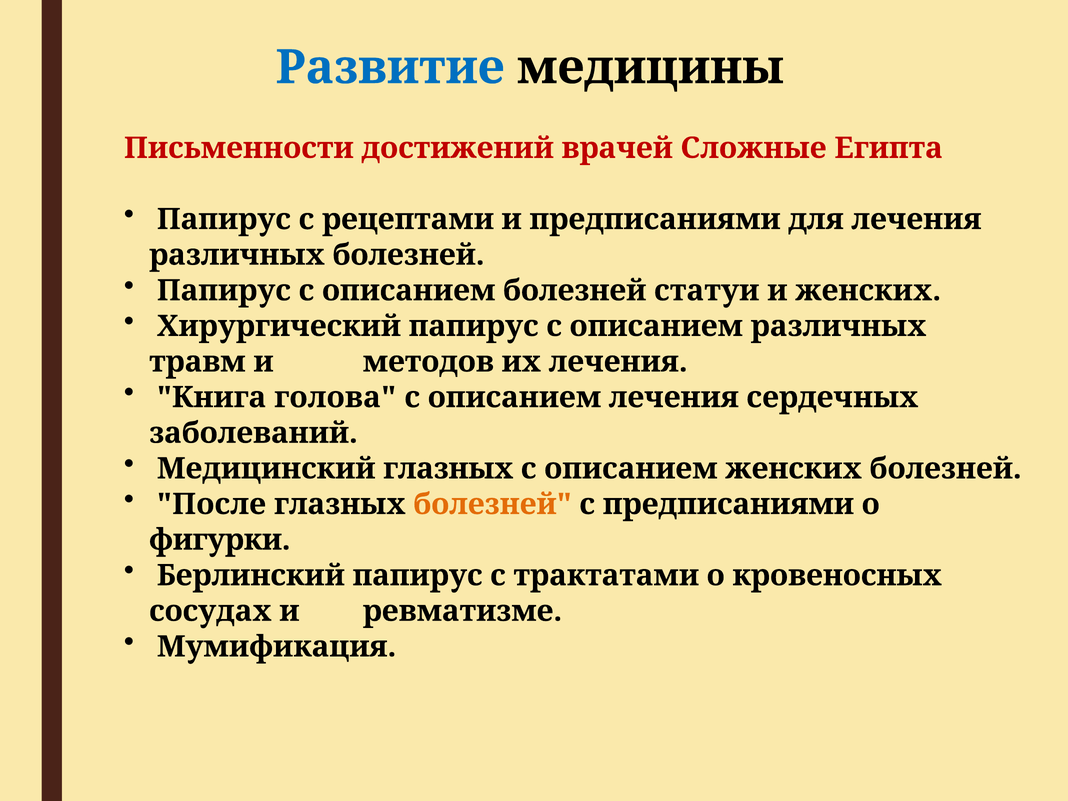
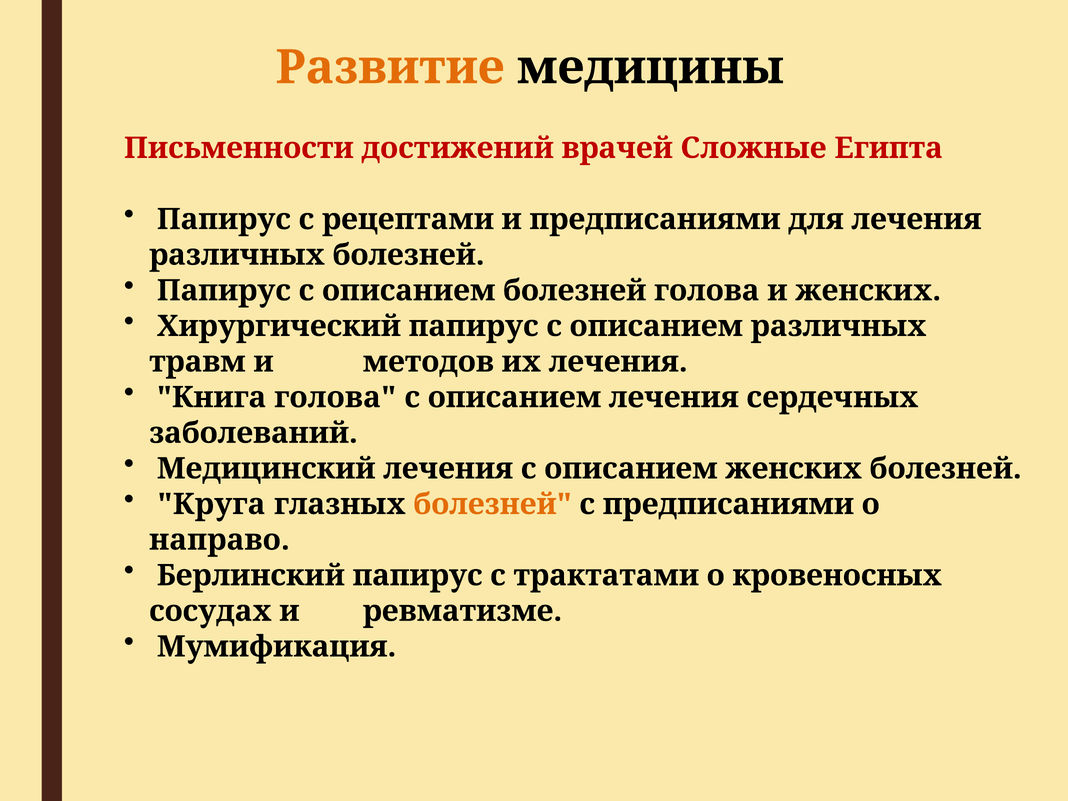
Развитие colour: blue -> orange (390, 67)
болезней статуи: статуи -> голова (707, 291)
Медицинский глазных: глазных -> лечения (448, 469)
После: После -> Круга (211, 504)
фигурки: фигурки -> направо (219, 540)
